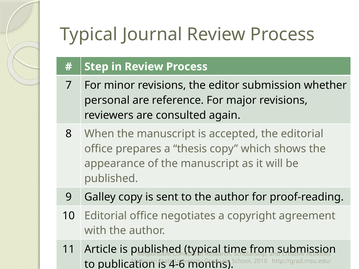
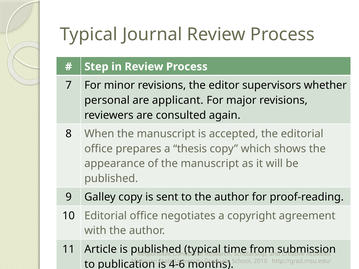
editor submission: submission -> supervisors (272, 85)
reference: reference -> applicant (178, 100)
